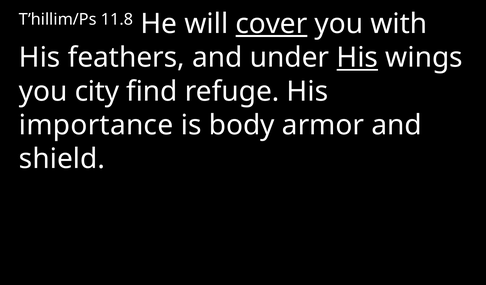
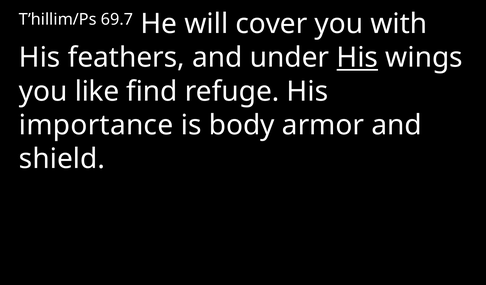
11.8: 11.8 -> 69.7 (117, 19)
cover underline: present -> none (271, 24)
city: city -> like (97, 91)
